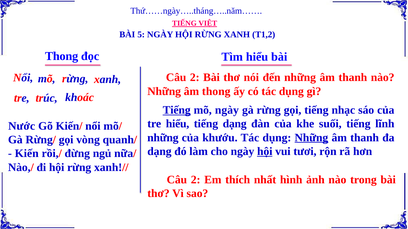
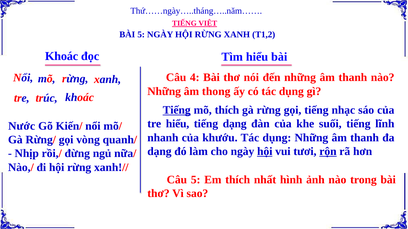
Thong: Thong -> Khoác (62, 56)
2: 2 -> 4 (195, 78)
mõ ngày: ngày -> thích (227, 110)
những: những -> nhanh (163, 138)
Những underline: present -> none (311, 138)
rộn underline: none -> present (328, 151)
Kiến: Kiến -> Nhịp (27, 154)
2: 2 -> 5 (196, 180)
